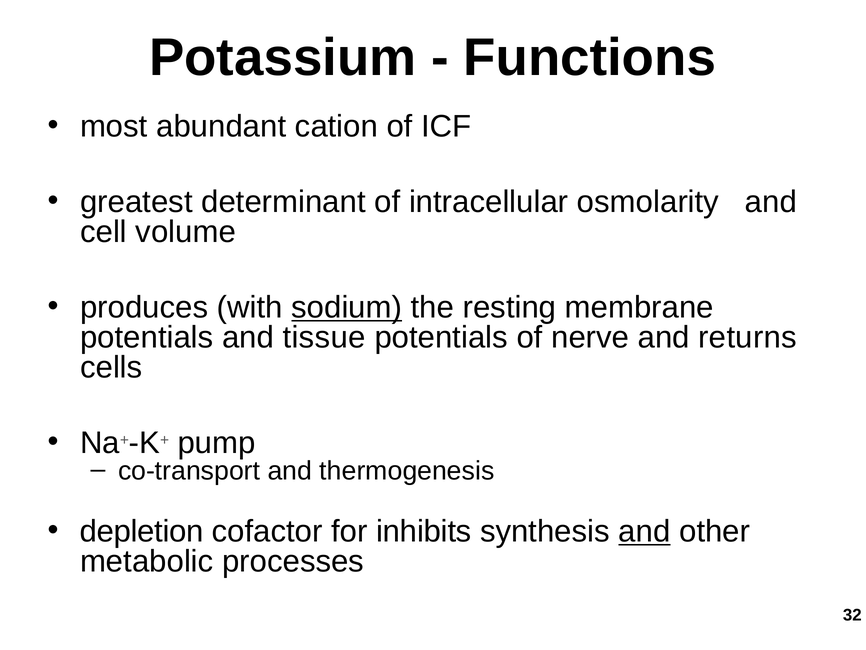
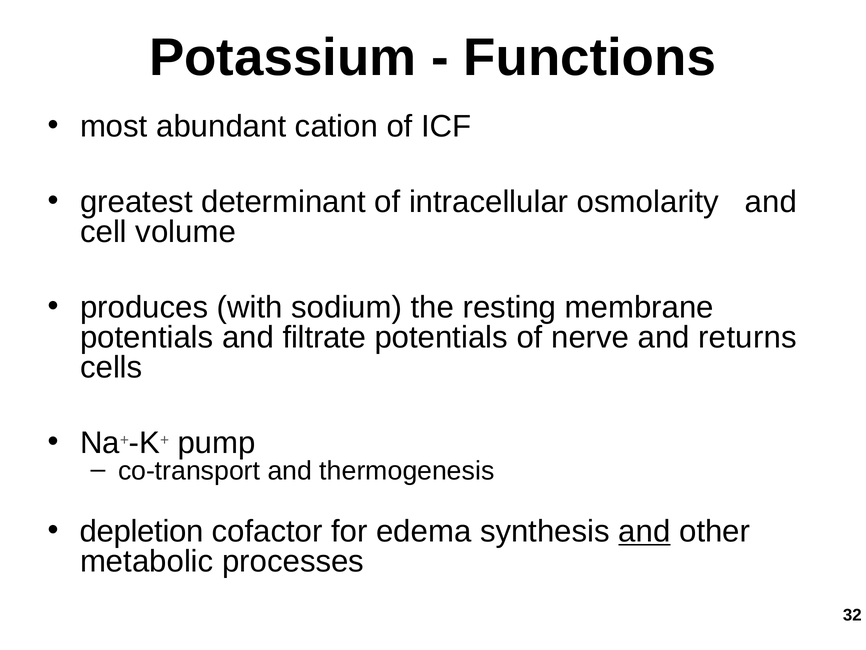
sodium underline: present -> none (347, 307)
tissue: tissue -> filtrate (324, 337)
inhibits: inhibits -> edema (424, 531)
